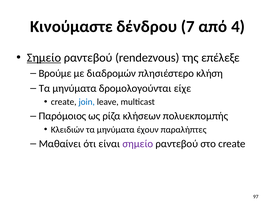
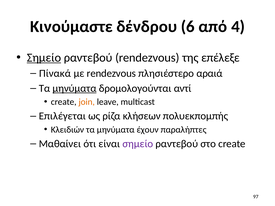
7: 7 -> 6 (188, 27)
Βρούμε: Βρούμε -> Πίνακά (55, 73)
με διαδρομών: διαδρομών -> rendezvous (111, 73)
κλήση: κλήση -> αραιά (210, 73)
μηνύματα underline: none -> present (75, 88)
είχε: είχε -> αντί (183, 88)
join colour: blue -> orange (87, 102)
Παρόμοιος: Παρόμοιος -> Επιλέγεται (62, 116)
